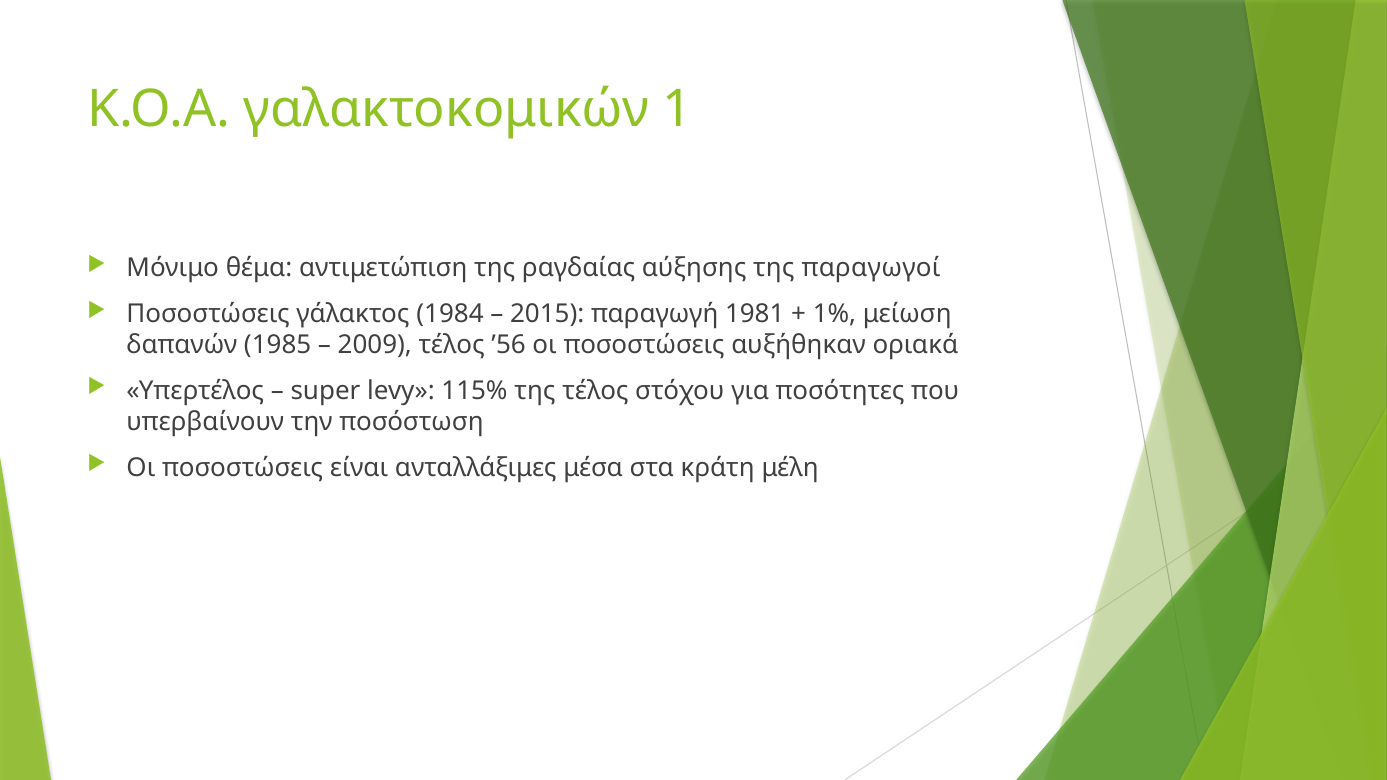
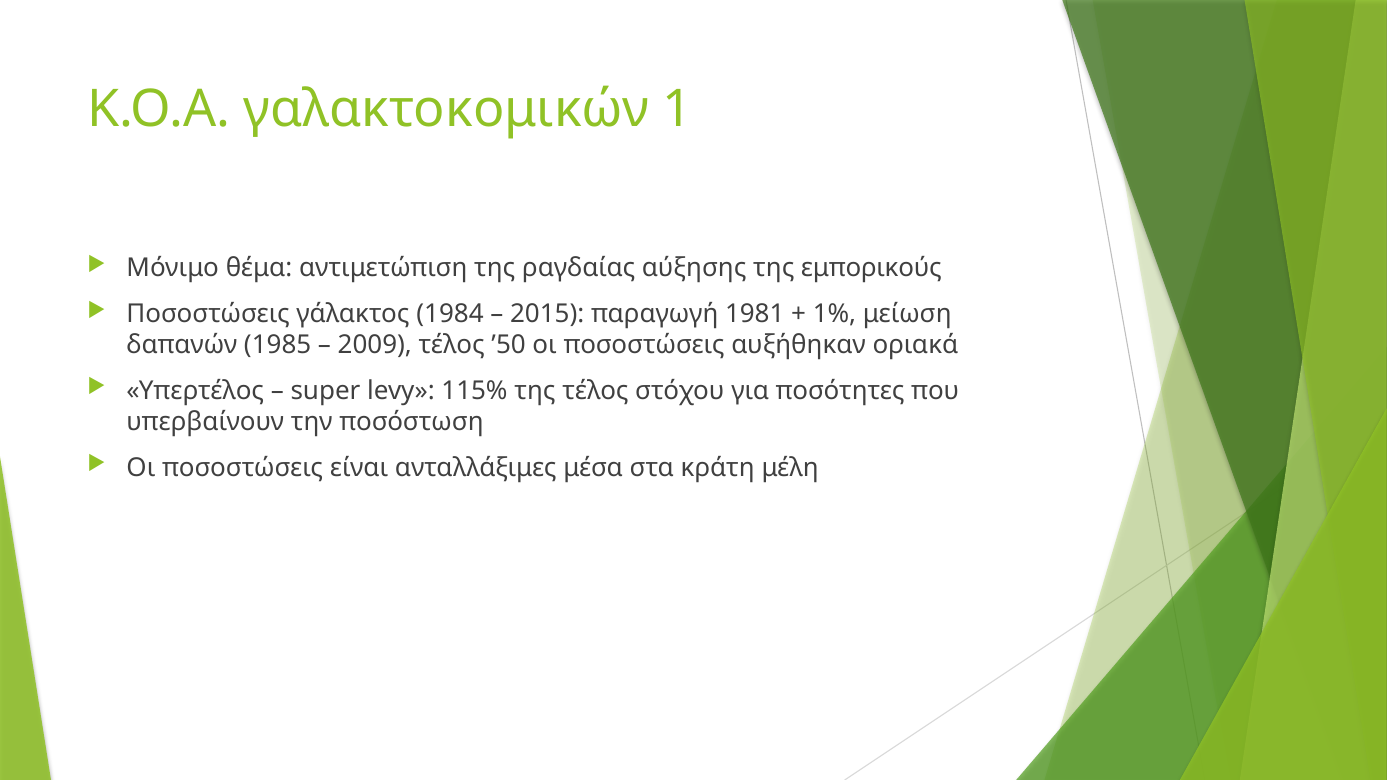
παραγωγοί: παραγωγοί -> εμπορικούς (871, 268)
’56: ’56 -> ’50 (509, 345)
